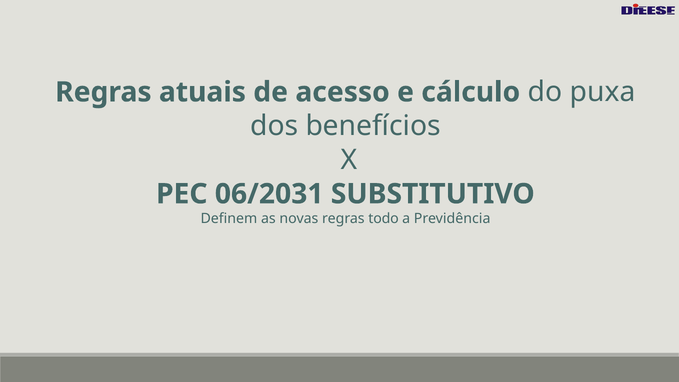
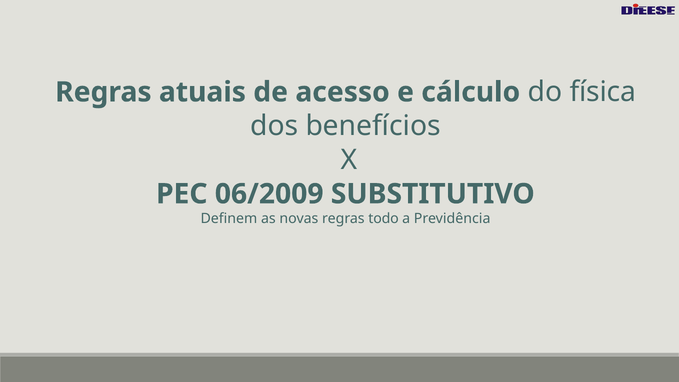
puxa: puxa -> física (603, 92)
06/2031: 06/2031 -> 06/2009 (269, 194)
